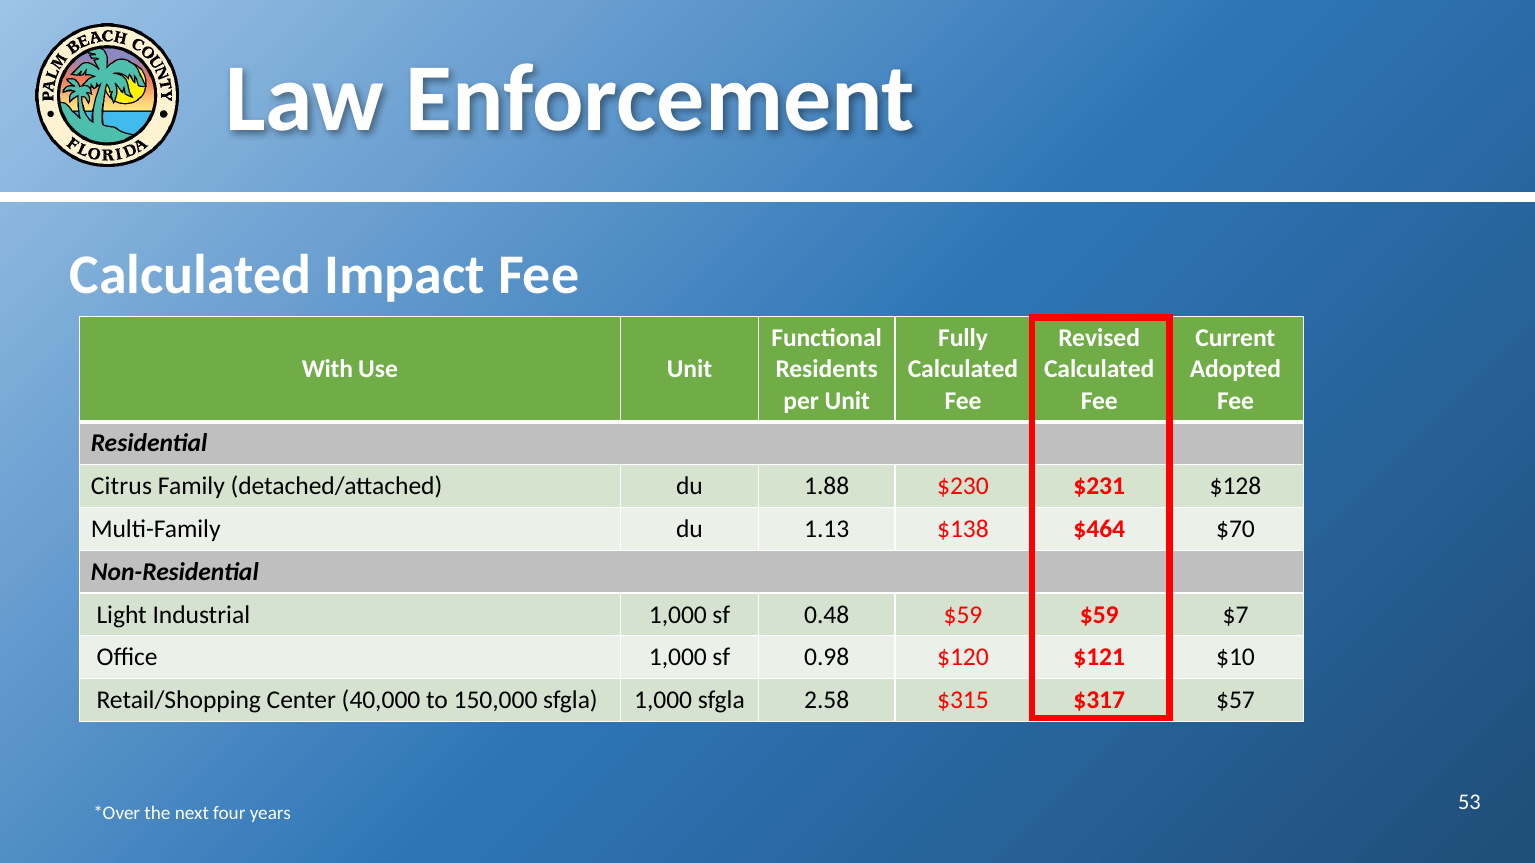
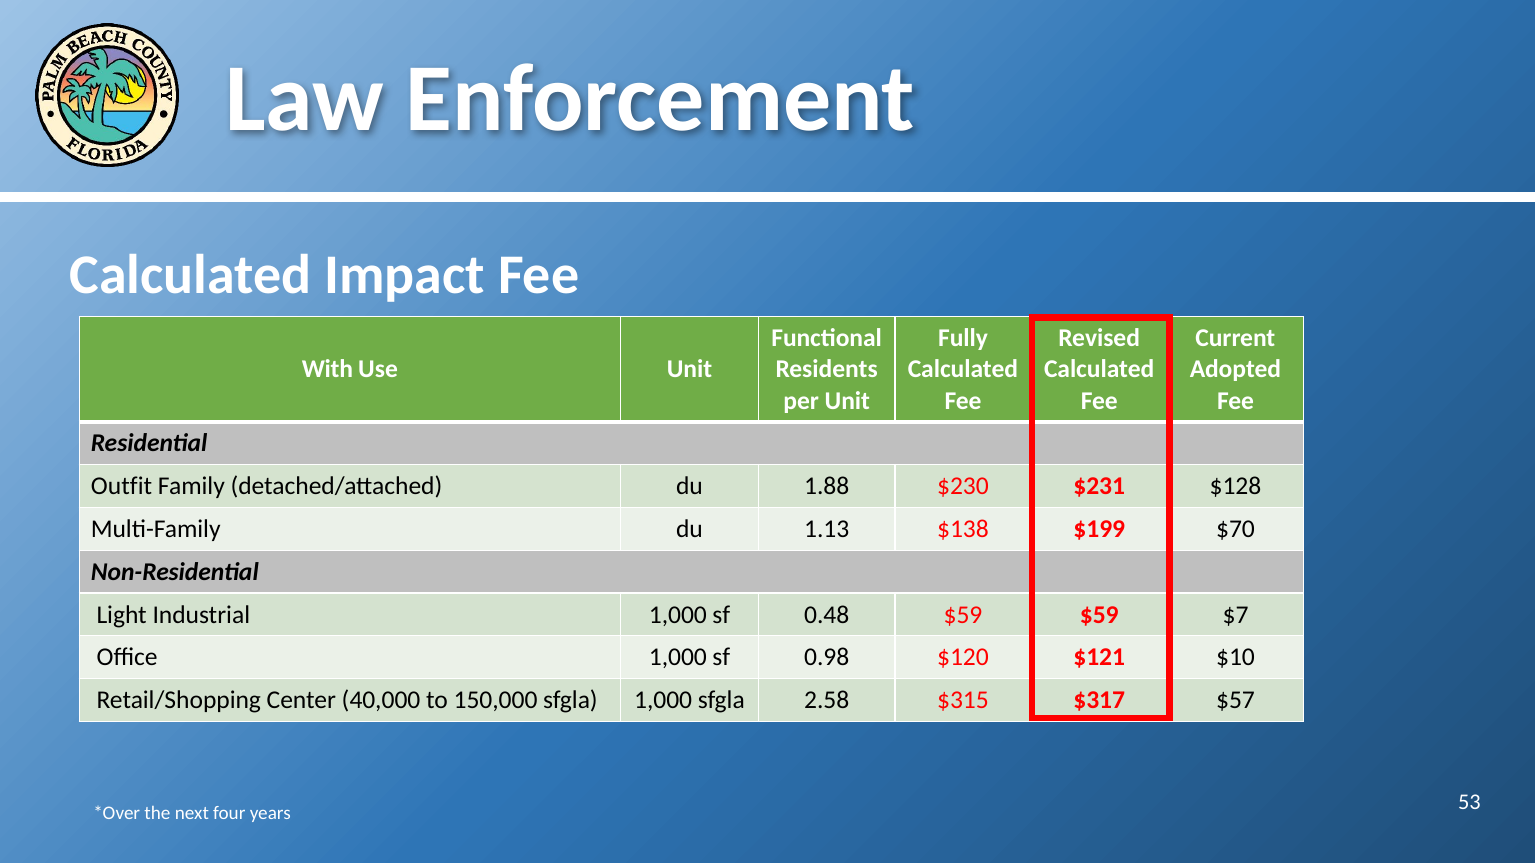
Citrus: Citrus -> Outfit (122, 487)
$464: $464 -> $199 (1099, 529)
